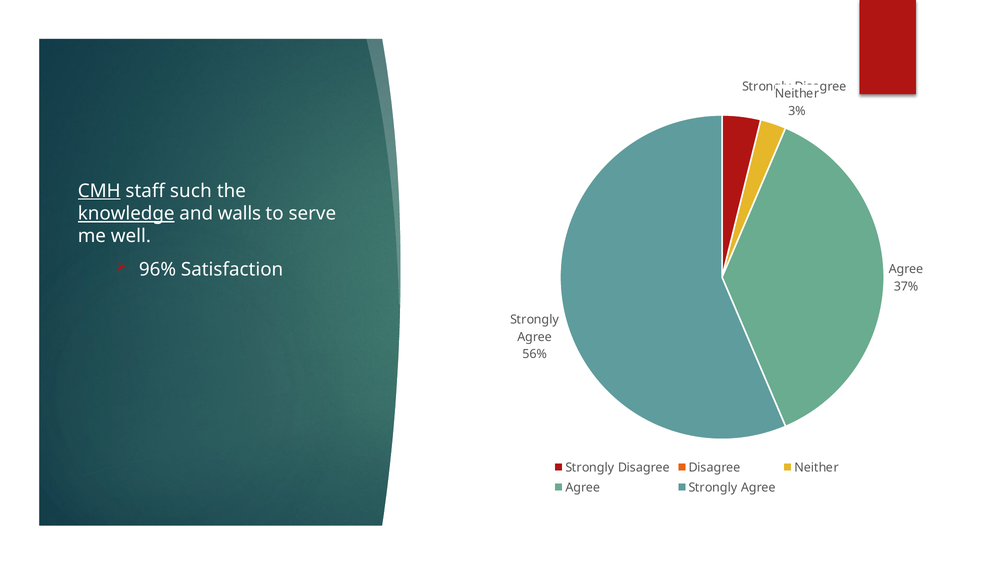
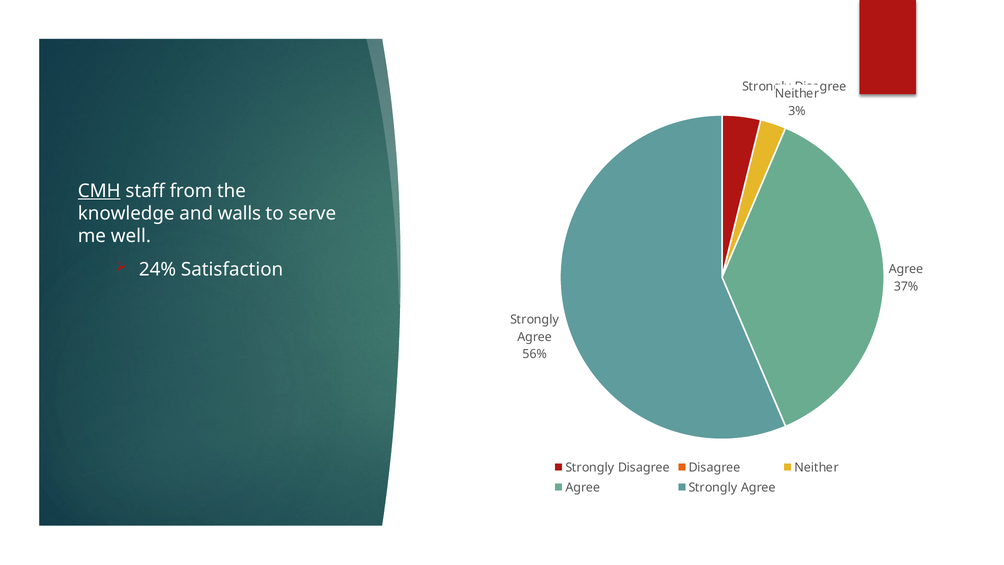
such: such -> from (191, 191)
knowledge underline: present -> none (126, 214)
96%: 96% -> 24% (158, 269)
